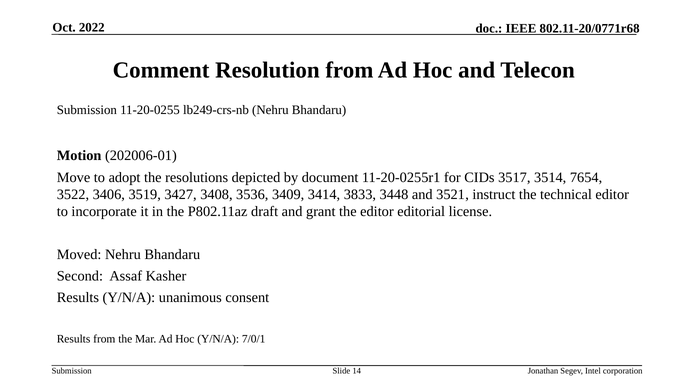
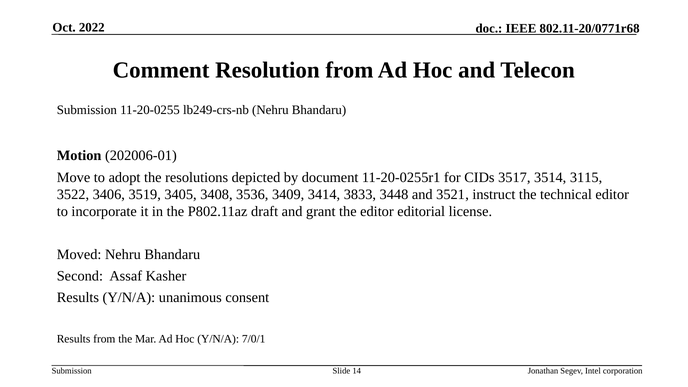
7654: 7654 -> 3115 (586, 177)
3427: 3427 -> 3405 (181, 194)
